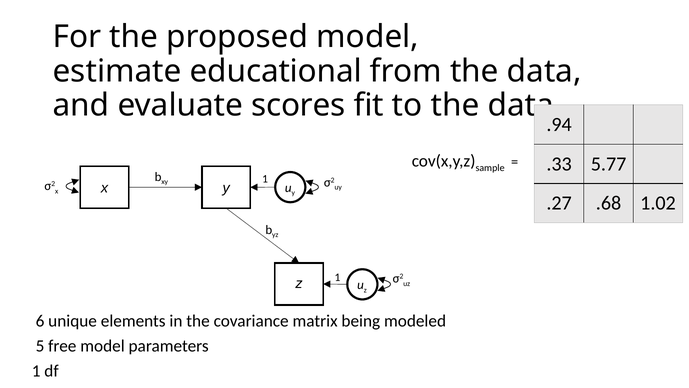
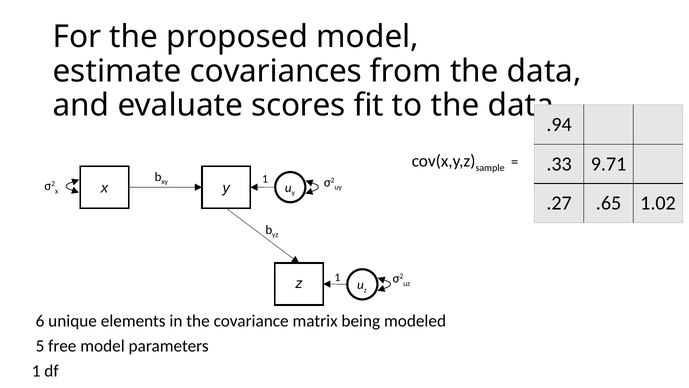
educational: educational -> covariances (276, 71)
5.77: 5.77 -> 9.71 (609, 164)
.68: .68 -> .65 (609, 203)
